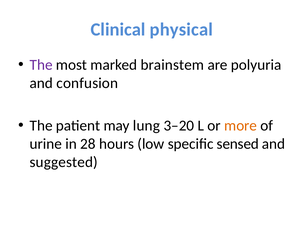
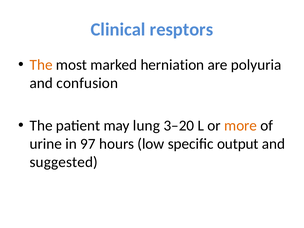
physical: physical -> resptors (181, 29)
The colour: purple -> orange (41, 65)
brainstem: brainstem -> herniation (172, 65)
28: 28 -> 97 (88, 144)
sensed: sensed -> output (238, 144)
